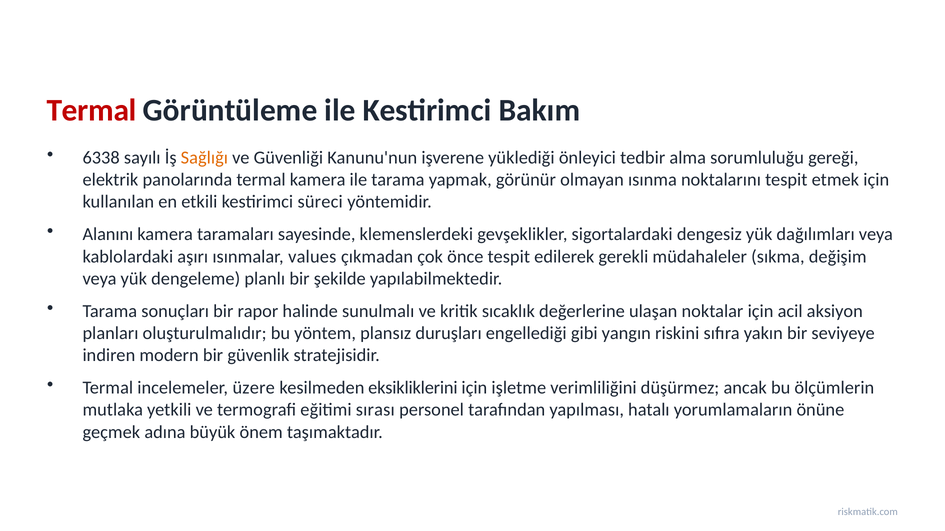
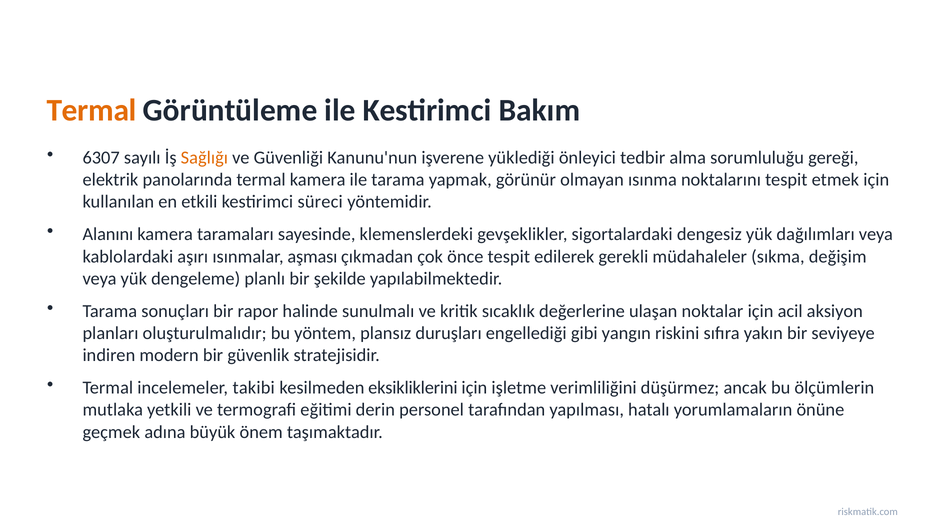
Termal colour: red -> orange (92, 110)
6338: 6338 -> 6307 (101, 158)
values: values -> aşması (312, 257)
üzere: üzere -> takibi (254, 388)
sırası: sırası -> derin (375, 410)
